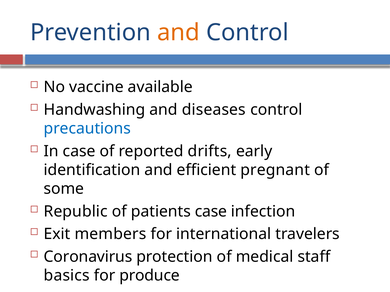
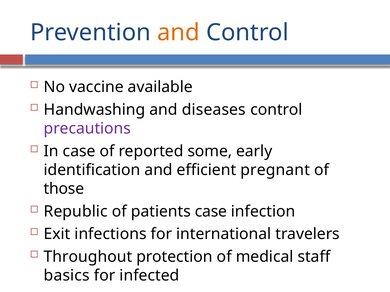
precautions colour: blue -> purple (87, 129)
drifts: drifts -> some (210, 151)
some: some -> those (64, 189)
members: members -> infections (111, 234)
Coronavirus: Coronavirus -> Throughout (88, 257)
produce: produce -> infected (149, 276)
